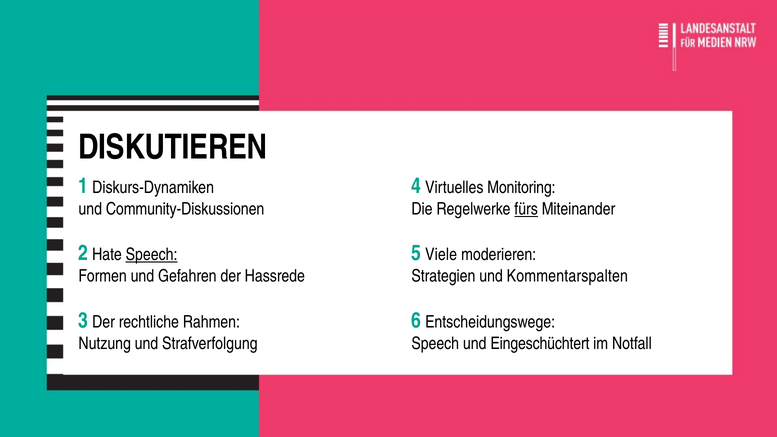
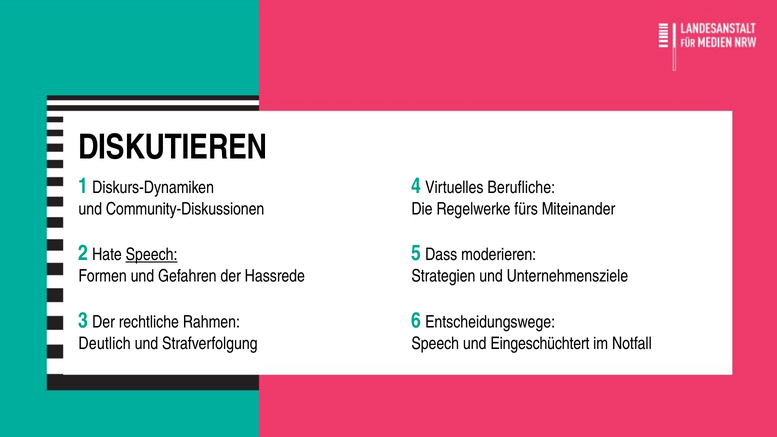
Monitoring: Monitoring -> Berufliche (521, 187)
fürs underline: present -> none (526, 209)
Viele: Viele -> Dass (441, 255)
Kommentarspalten: Kommentarspalten -> Unternehmensziele (567, 276)
Nutzung: Nutzung -> Deutlich (105, 344)
